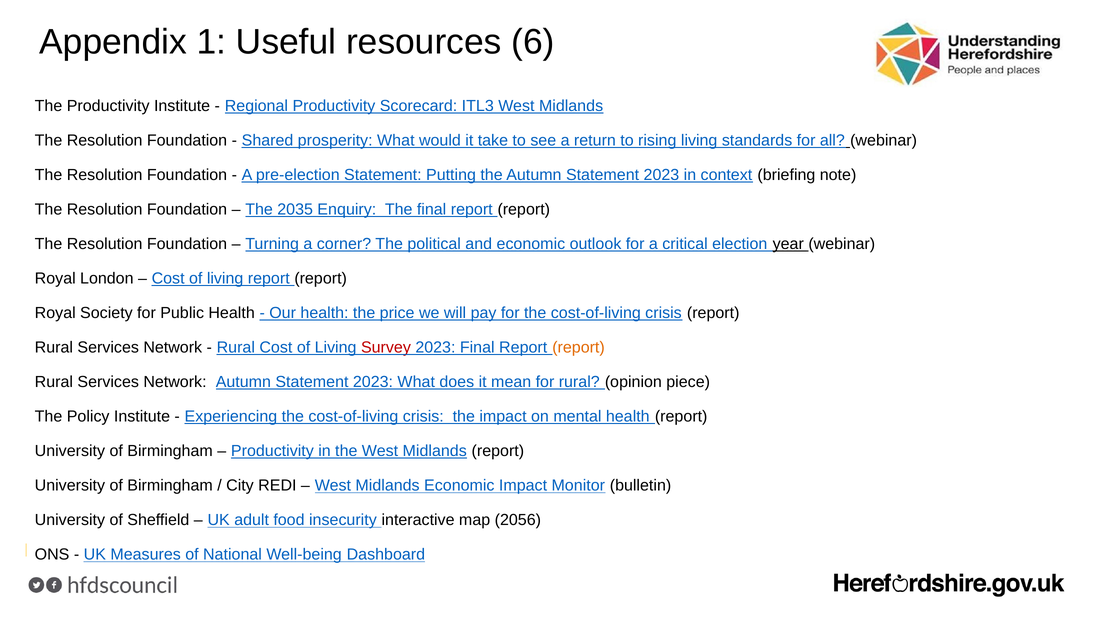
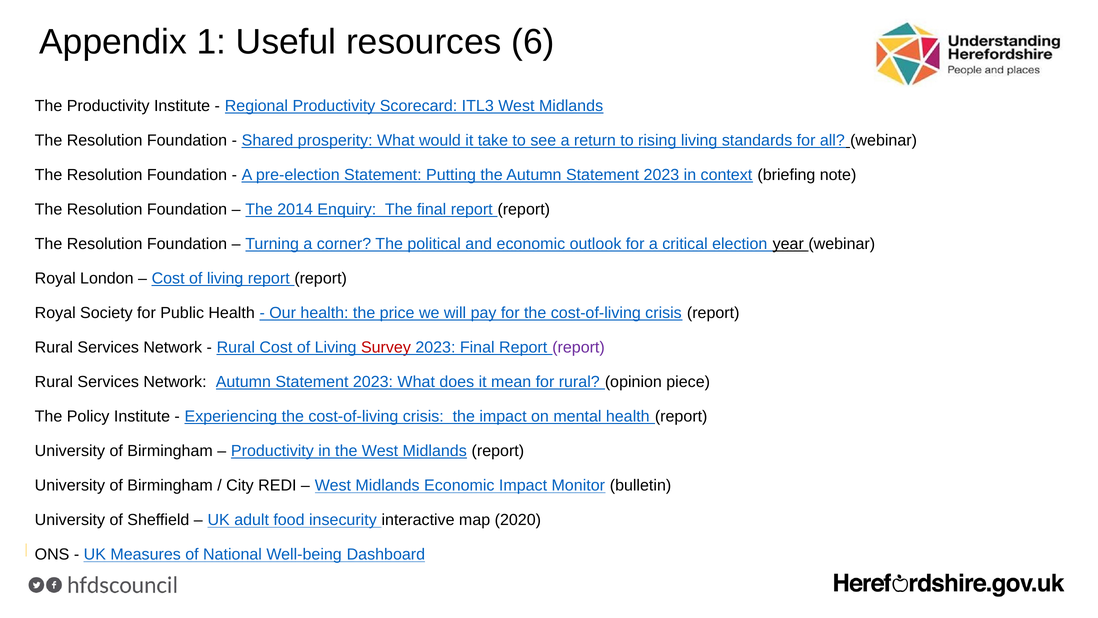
2035: 2035 -> 2014 (295, 209)
report colour: orange -> purple (579, 347)
2056: 2056 -> 2020 (518, 520)
